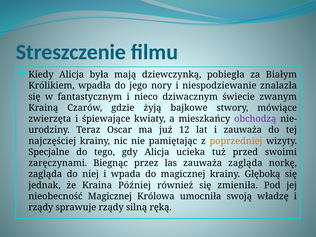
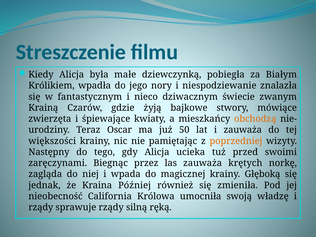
mają: mają -> małe (125, 75)
obchodzą colour: purple -> orange (255, 119)
12: 12 -> 50 (184, 130)
najczęściej: najczęściej -> większości (52, 141)
Specjalne: Specjalne -> Następny (49, 152)
zauważa zagląda: zagląda -> krętych (245, 163)
nieobecność Magicznej: Magicznej -> California (110, 196)
